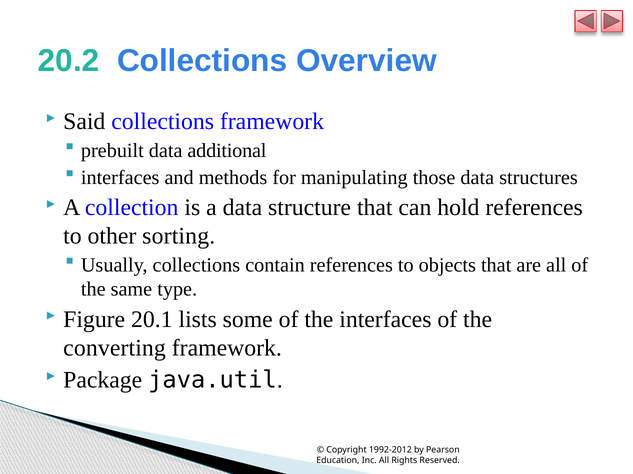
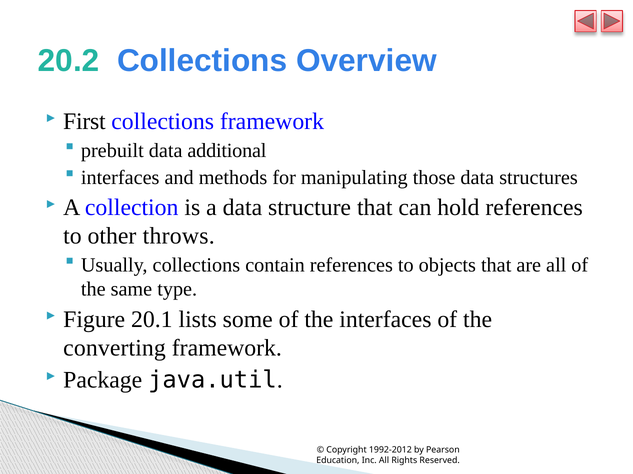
Said: Said -> First (84, 122)
sorting: sorting -> throws (179, 236)
